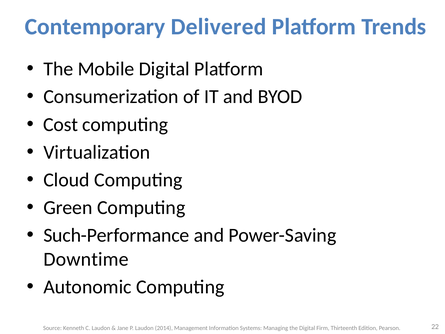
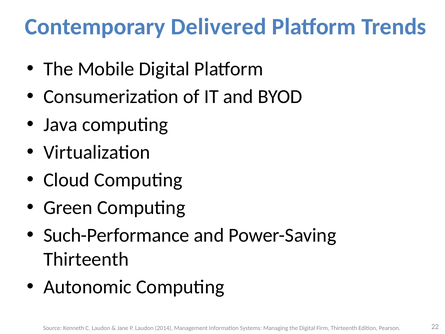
Cost: Cost -> Java (61, 124)
Downtime: Downtime -> Thirteenth (86, 259)
